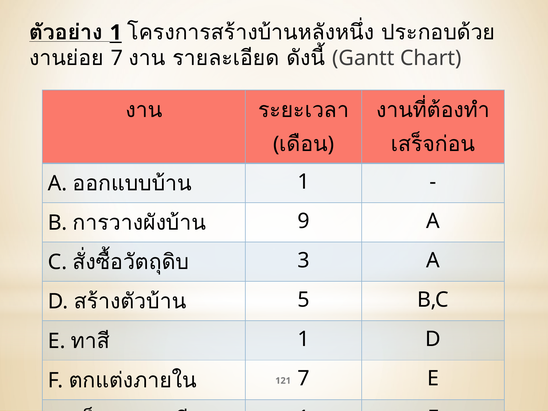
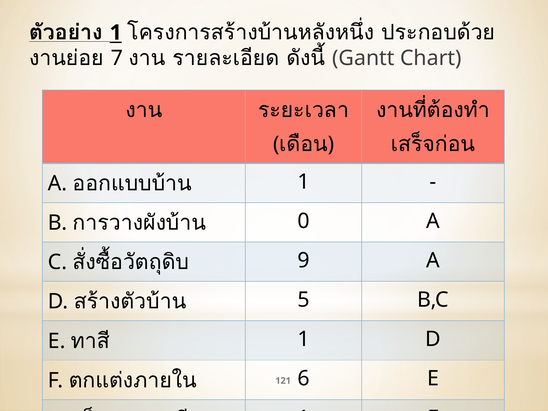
9: 9 -> 0 (304, 221)
3: 3 -> 9 (304, 260)
7: 7 -> 6 (304, 379)
